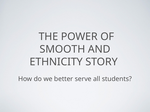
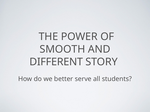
ETHNICITY: ETHNICITY -> DIFFERENT (56, 62)
